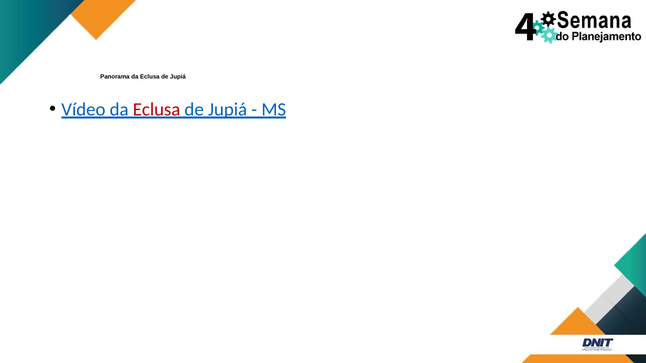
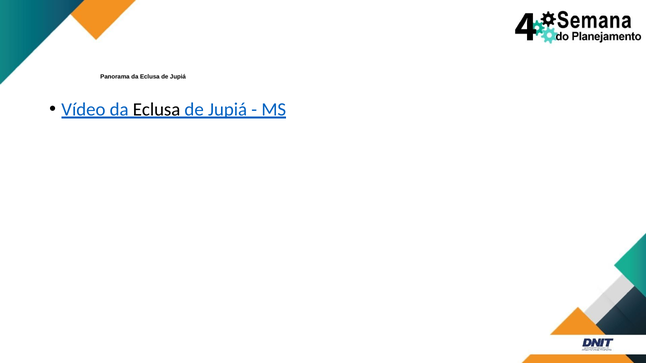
Eclusa colour: red -> black (157, 110)
